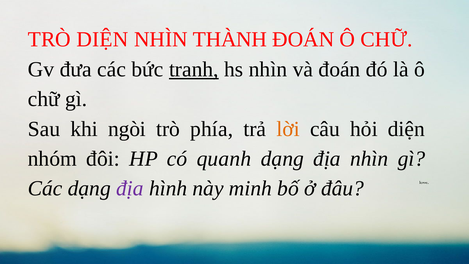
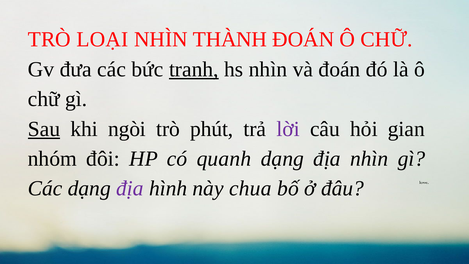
TRÒ DIỆN: DIỆN -> LOẠI (102, 39)
Sau underline: none -> present (44, 129)
phía: phía -> phút (212, 129)
lời colour: orange -> purple (288, 129)
hỏi diện: diện -> gian (406, 129)
minh: minh -> chua (250, 188)
